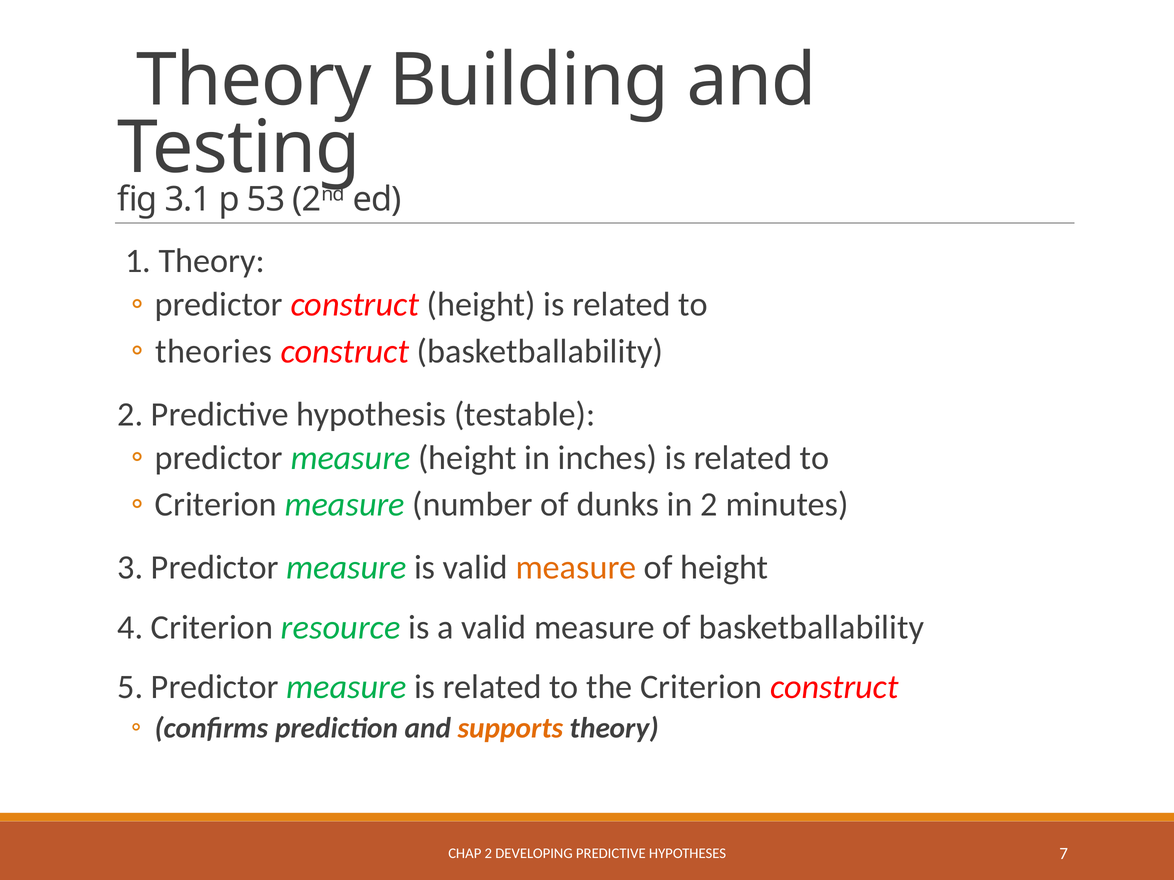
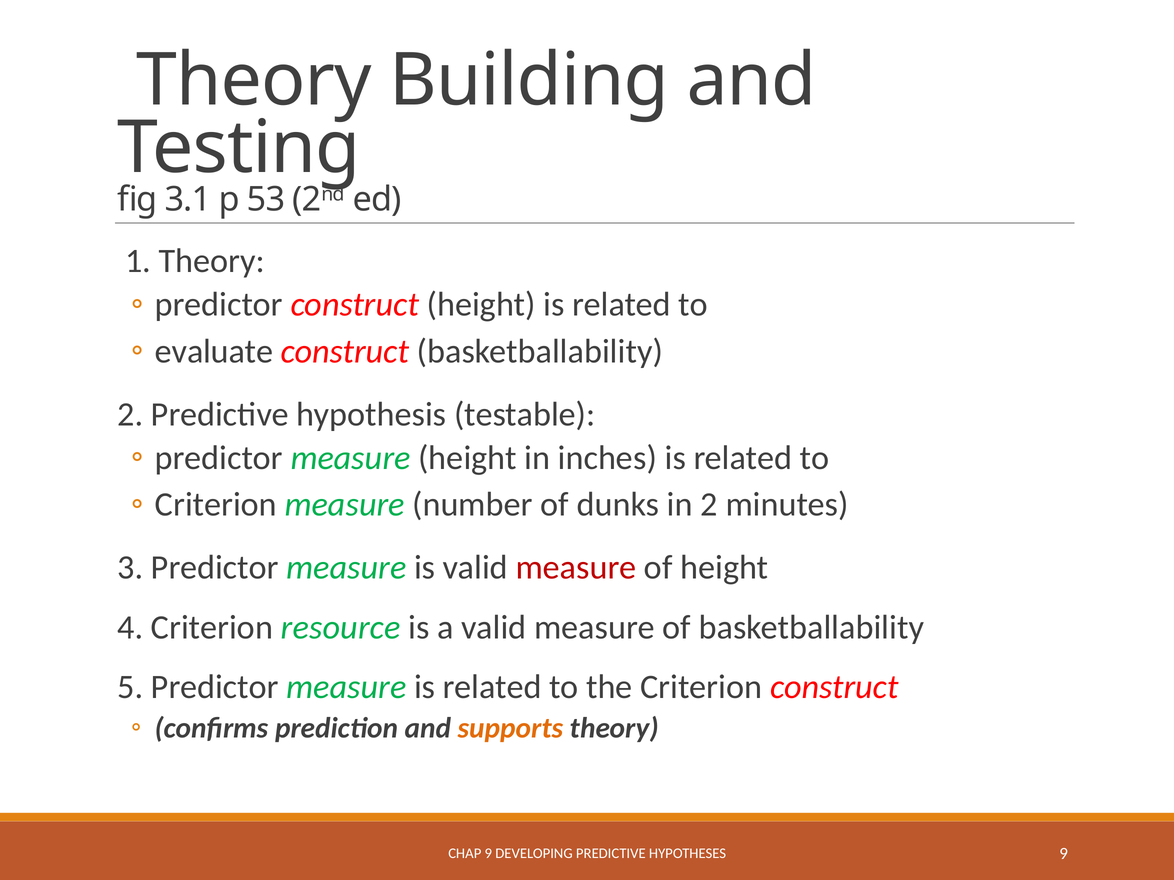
theories: theories -> evaluate (214, 351)
measure colour: orange -> red (576, 568)
CHAP 2: 2 -> 9 (488, 854)
HYPOTHESES 7: 7 -> 9 (1064, 854)
